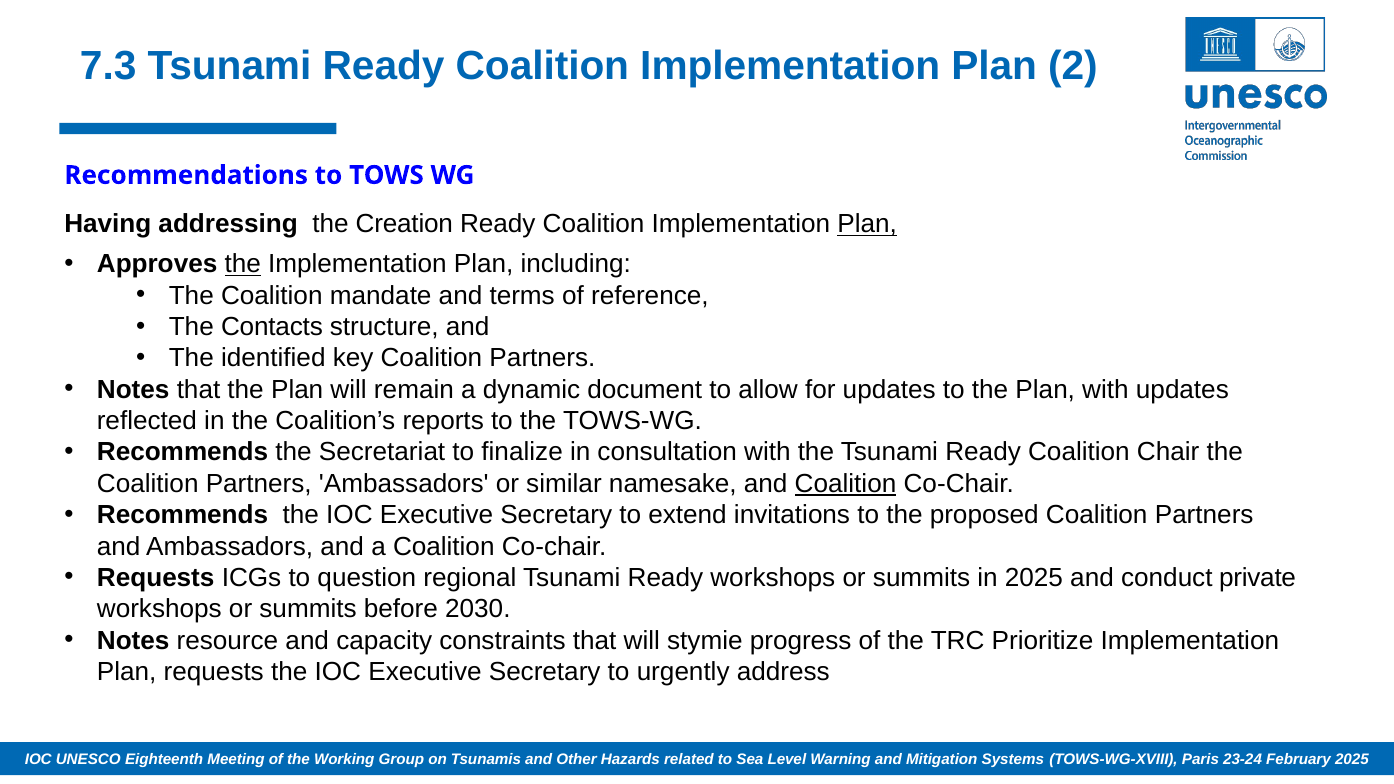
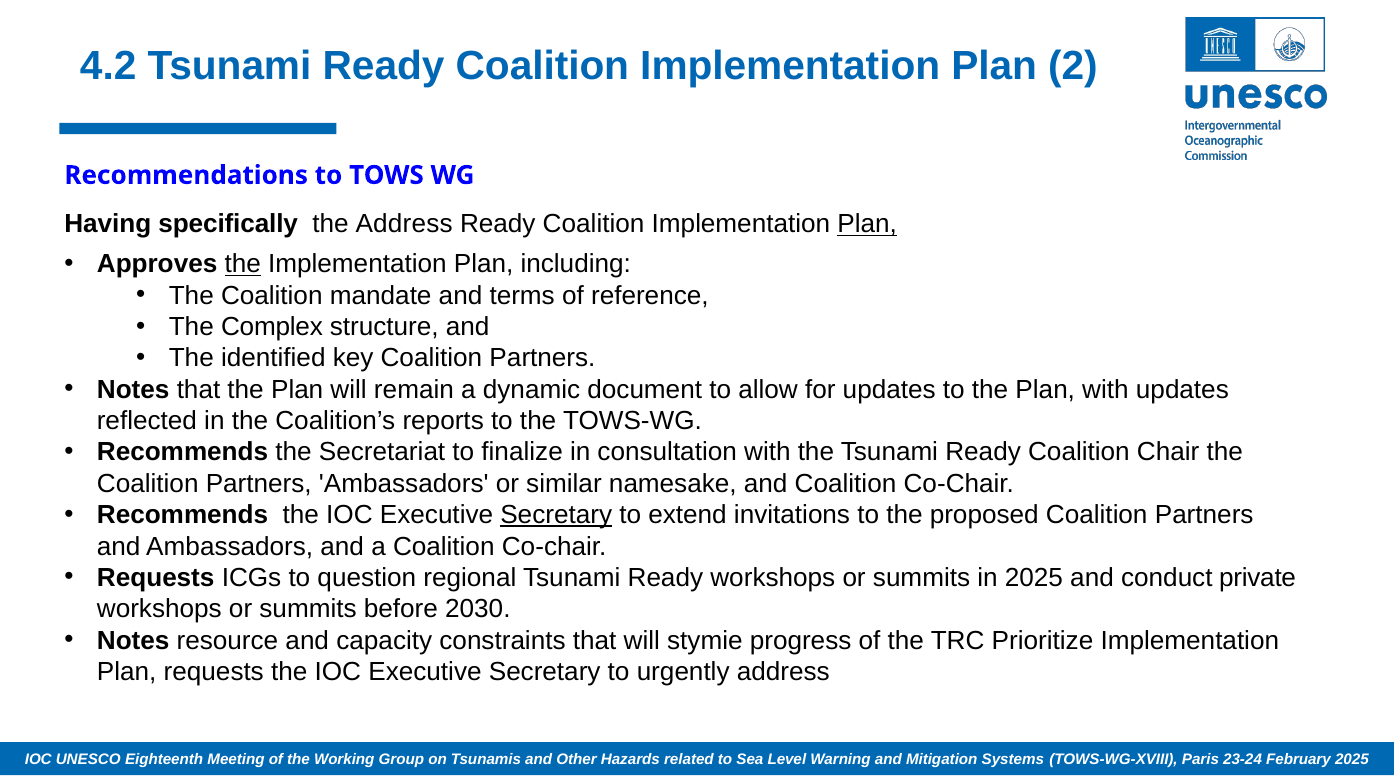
7.3: 7.3 -> 4.2 (108, 66)
addressing: addressing -> specifically (228, 224)
the Creation: Creation -> Address (404, 224)
Contacts: Contacts -> Complex (272, 327)
Coalition underline: present -> none (846, 484)
Secretary underline: none -> present (556, 515)
